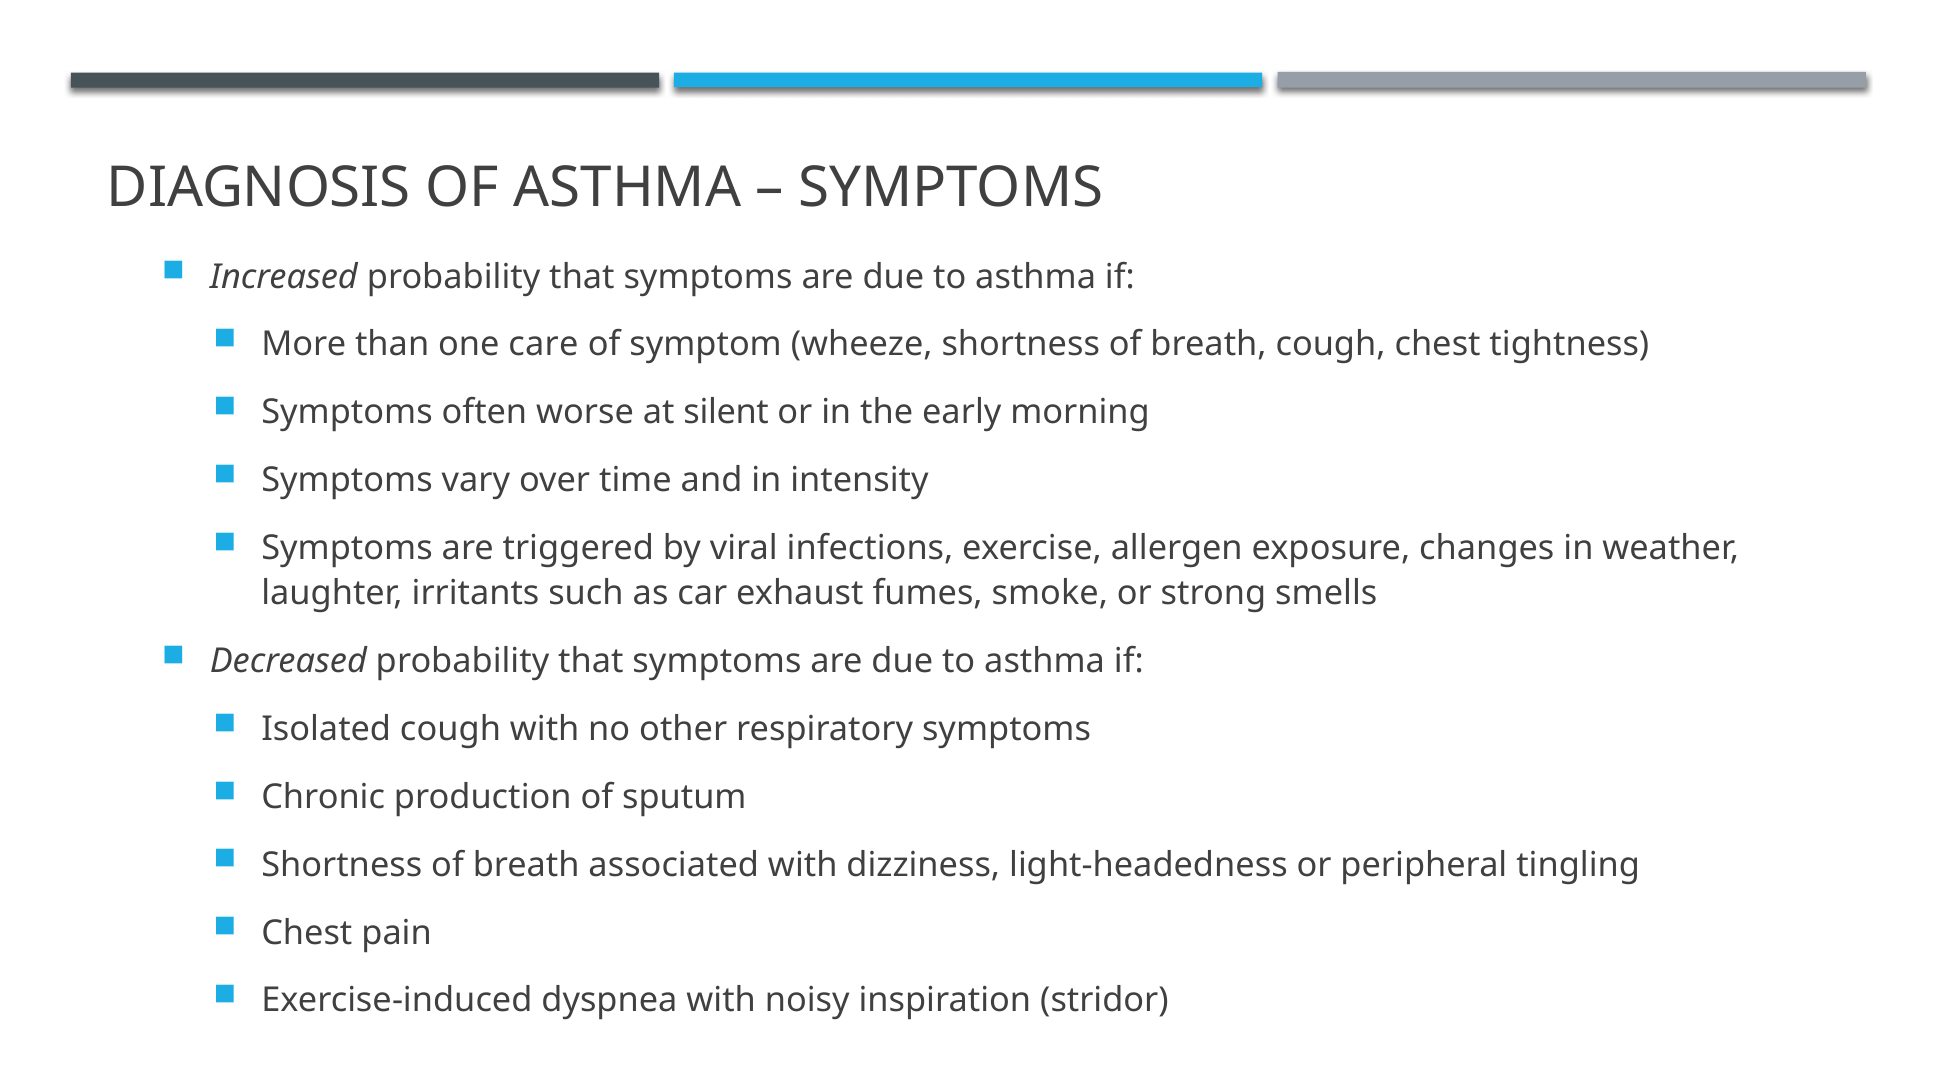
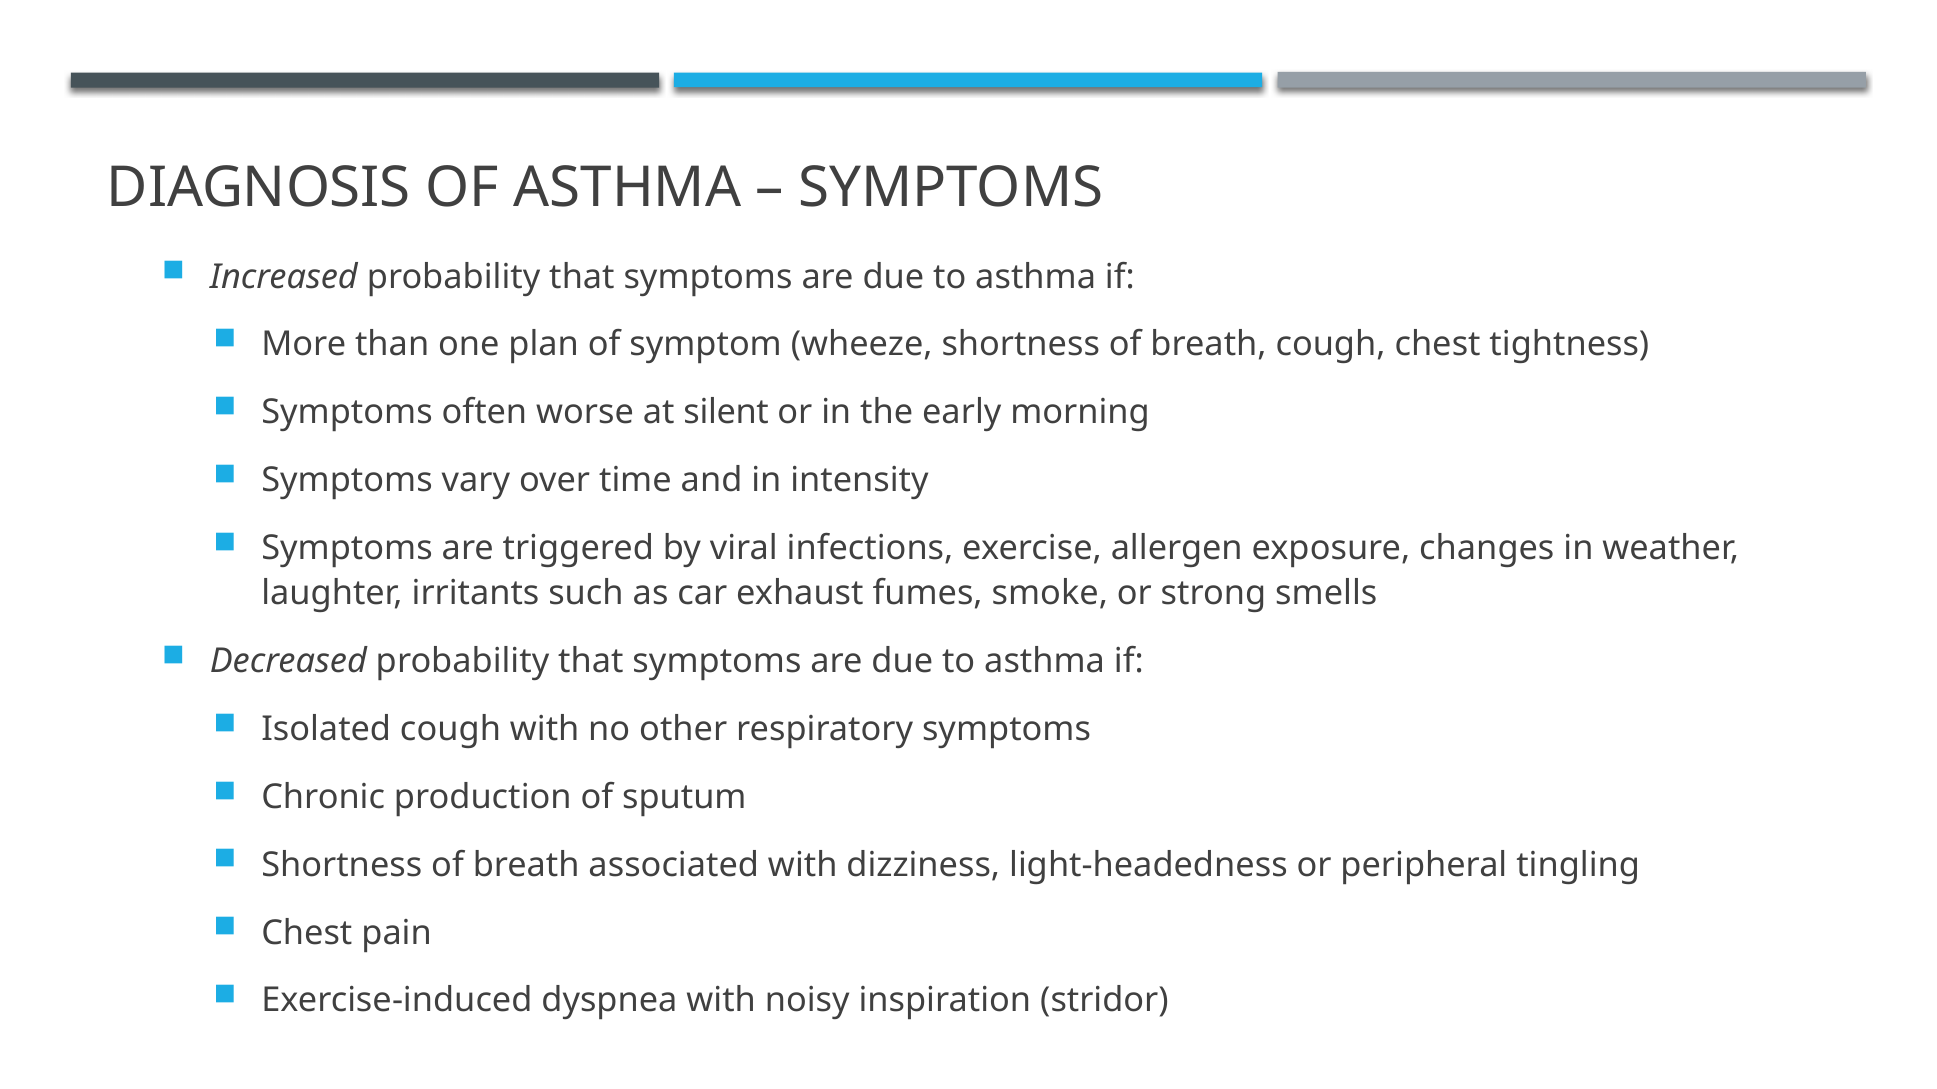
care: care -> plan (544, 345)
